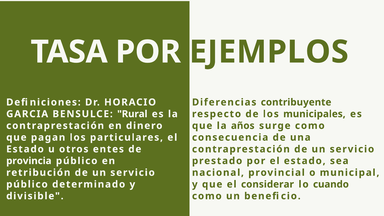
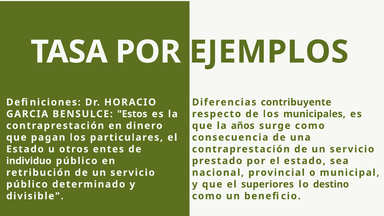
Rural: Rural -> Estos (132, 114)
provincia: provincia -> individuo (29, 161)
considerar: considerar -> superiores (268, 184)
cuando: cuando -> destino (331, 184)
